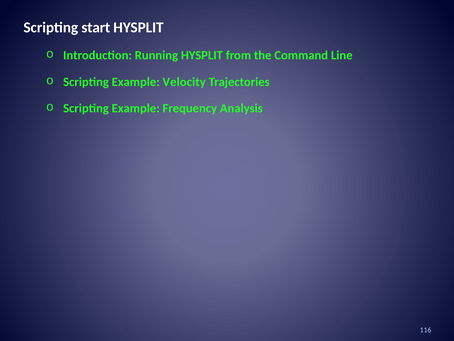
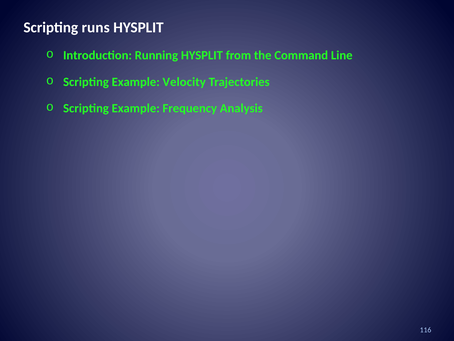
start: start -> runs (96, 27)
